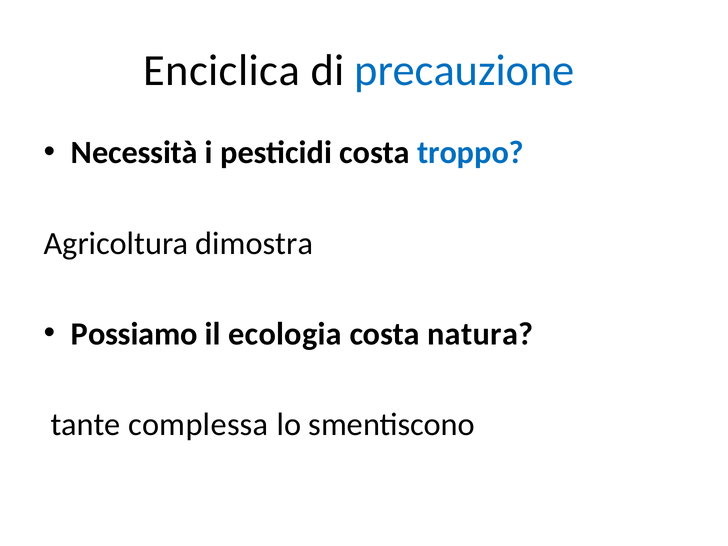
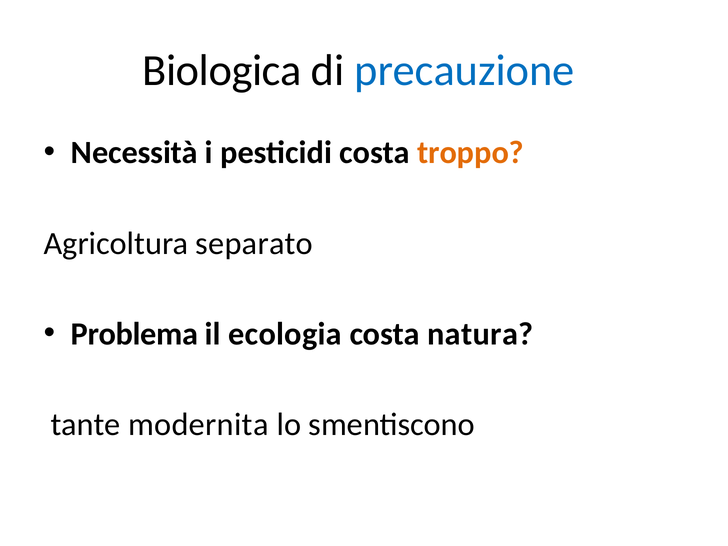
Enciclica: Enciclica -> Biologica (222, 70)
troppo colour: blue -> orange (470, 153)
dimostra: dimostra -> separato (254, 243)
Possiamo: Possiamo -> Problema (134, 334)
complessa: complessa -> modernita (198, 425)
